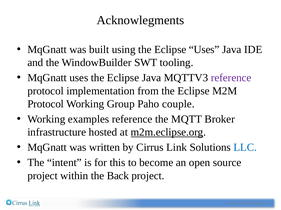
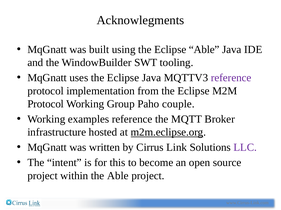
Eclipse Uses: Uses -> Able (204, 50)
LLC colour: blue -> purple (245, 148)
the Back: Back -> Able (118, 176)
